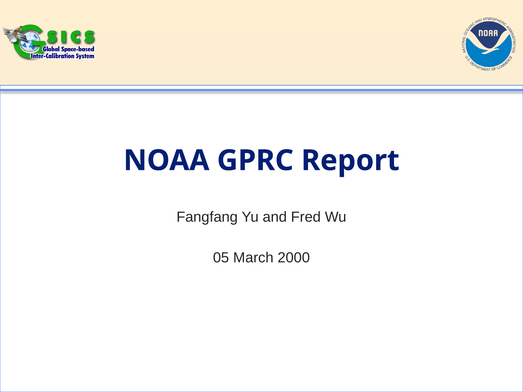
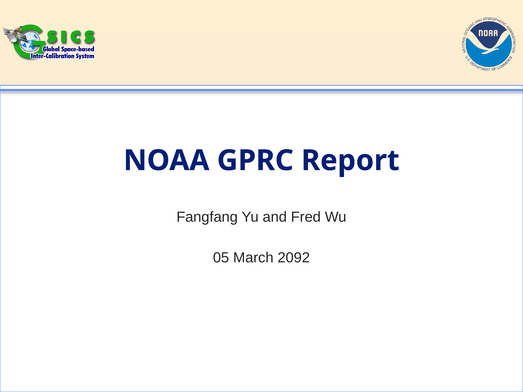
2000: 2000 -> 2092 (294, 258)
